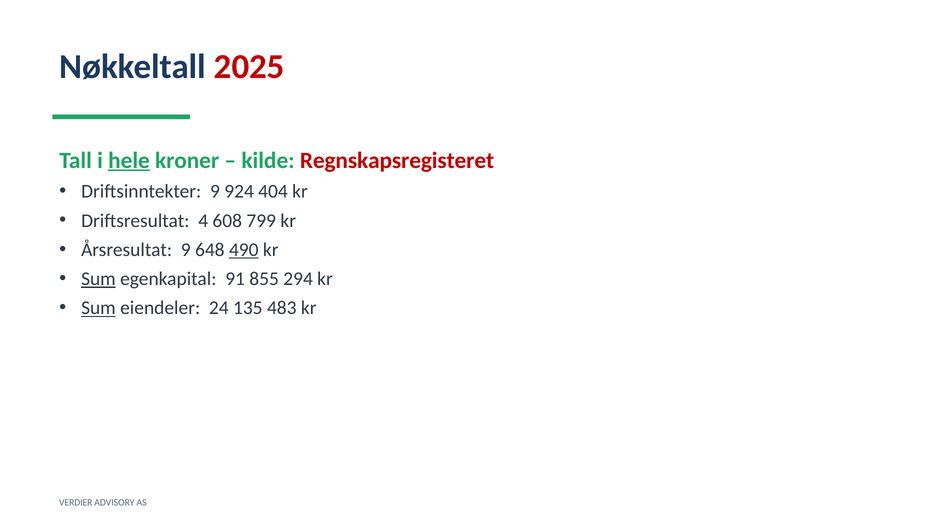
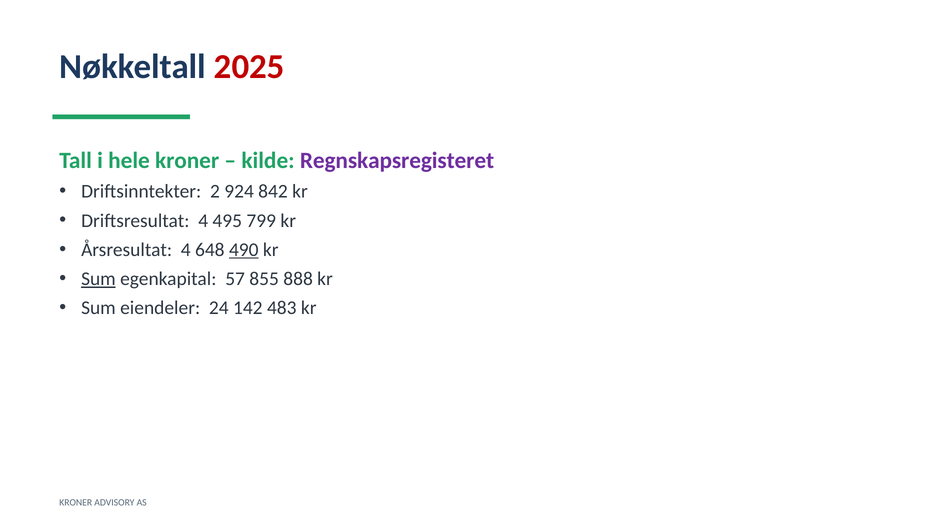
hele underline: present -> none (129, 160)
Regnskapsregisteret colour: red -> purple (397, 160)
Driftsinntekter 9: 9 -> 2 (215, 192)
404: 404 -> 842 (273, 192)
608: 608 -> 495 (227, 221)
Årsresultat 9: 9 -> 4 (186, 250)
91: 91 -> 57 (235, 279)
294: 294 -> 888 (298, 279)
Sum underline: present -> none (98, 308)
135: 135 -> 142 (248, 308)
VERDIER: VERDIER -> KRONER (76, 503)
